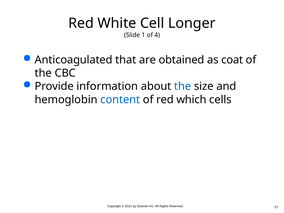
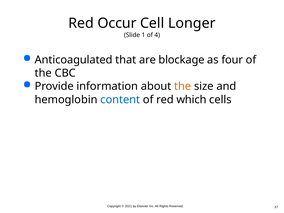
White: White -> Occur (117, 23)
obtained: obtained -> blockage (182, 60)
coat: coat -> four (232, 60)
the colour: blue -> orange (183, 86)
